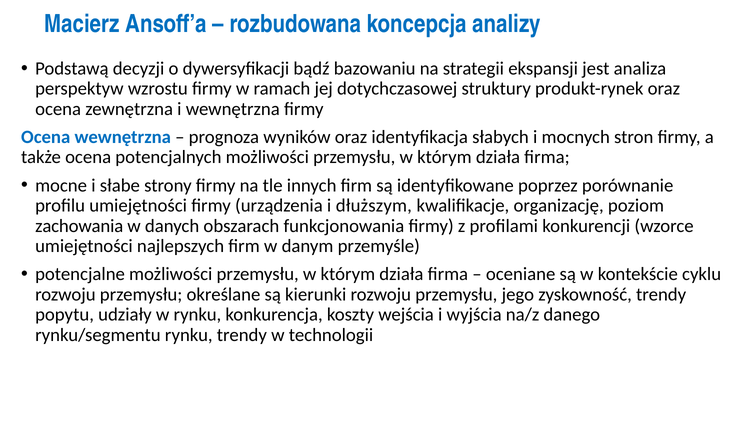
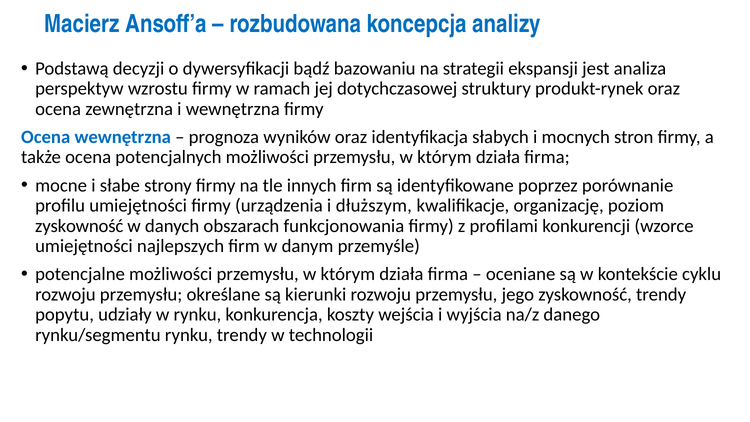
zachowania: zachowania -> zyskowność (79, 226)
